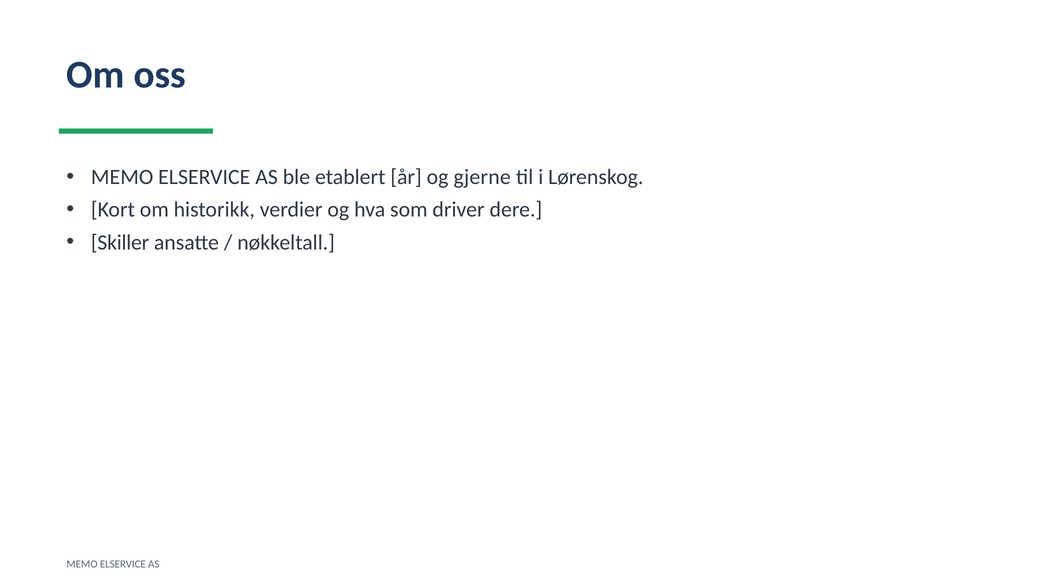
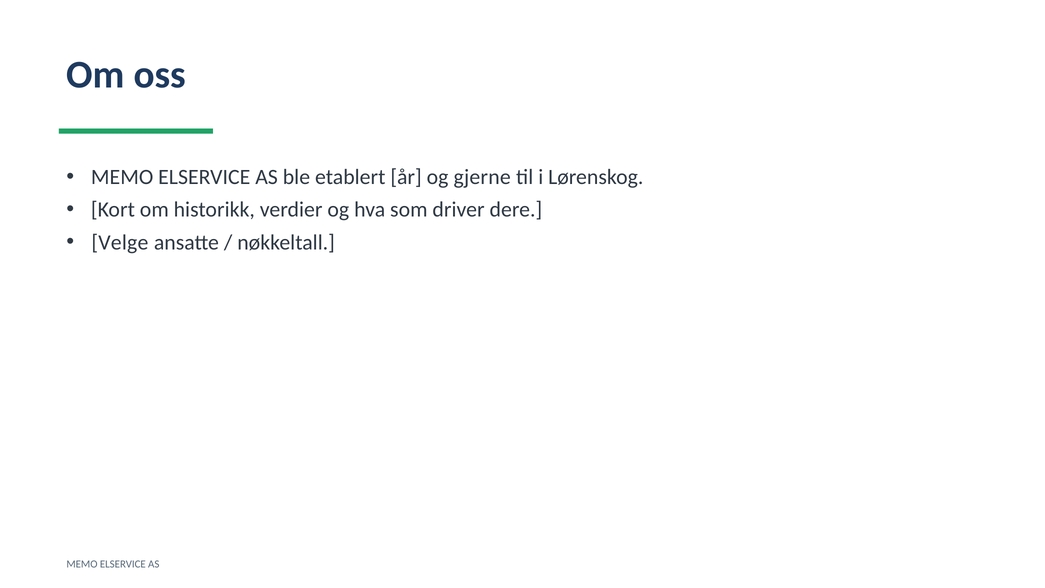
Skiller: Skiller -> Velge (120, 242)
